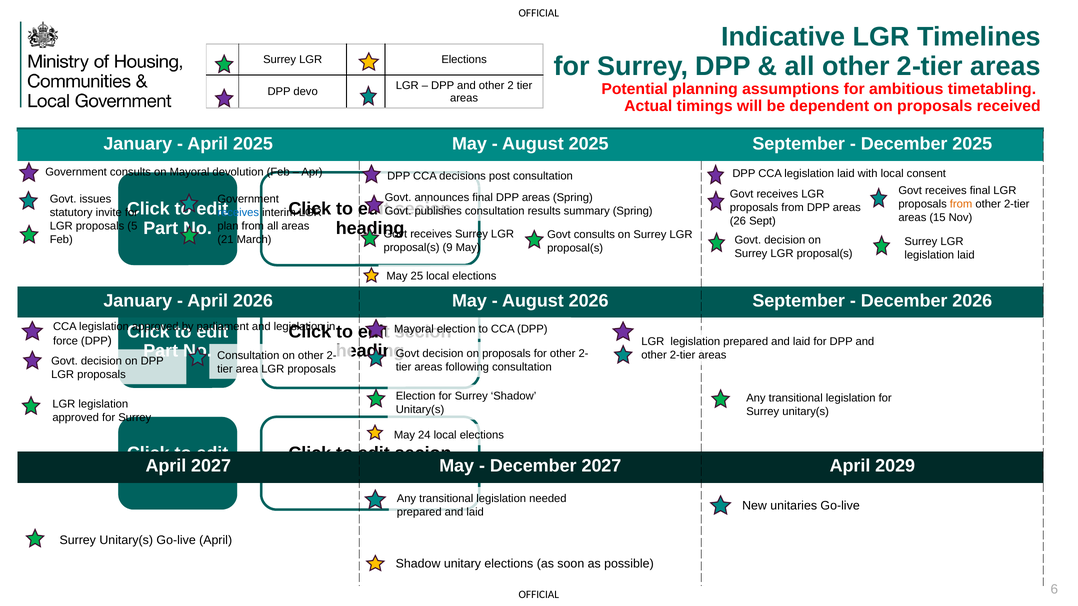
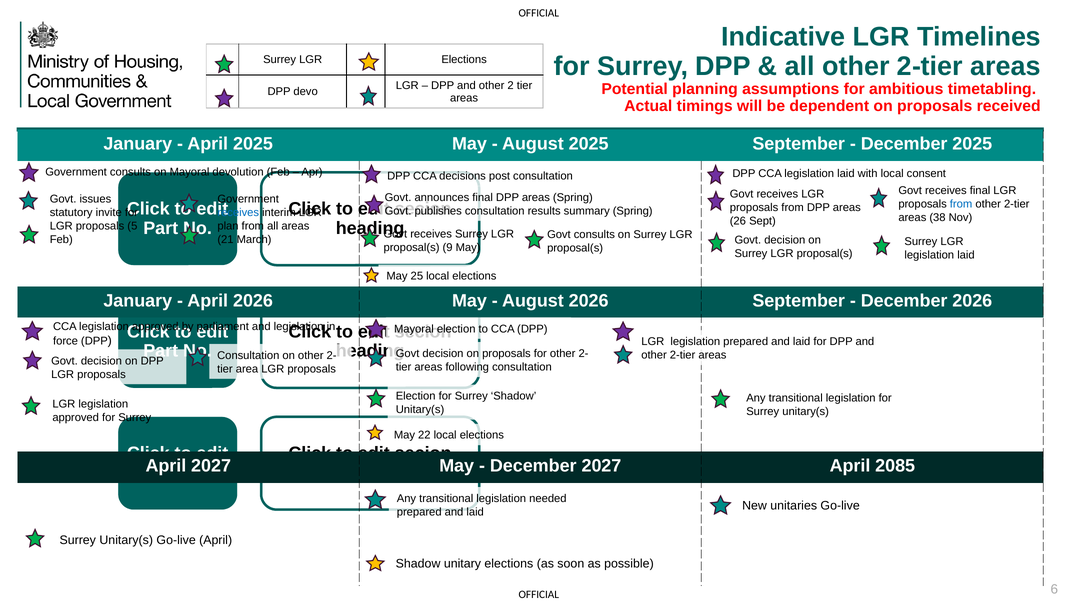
from colour: orange -> blue (961, 204)
15: 15 -> 38 (937, 218)
24: 24 -> 22 (424, 436)
2029: 2029 -> 2085 (895, 466)
